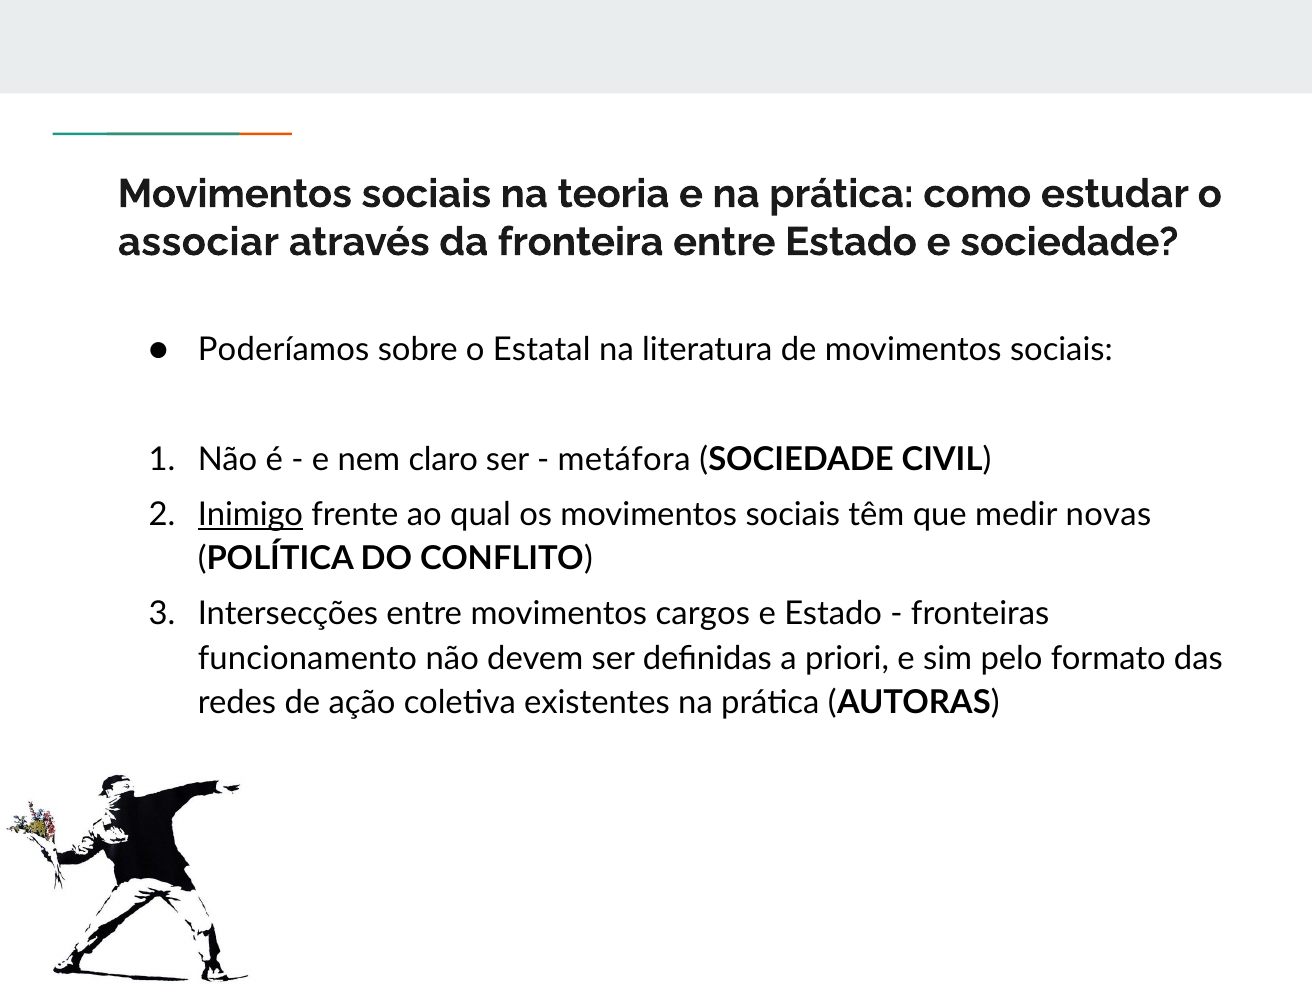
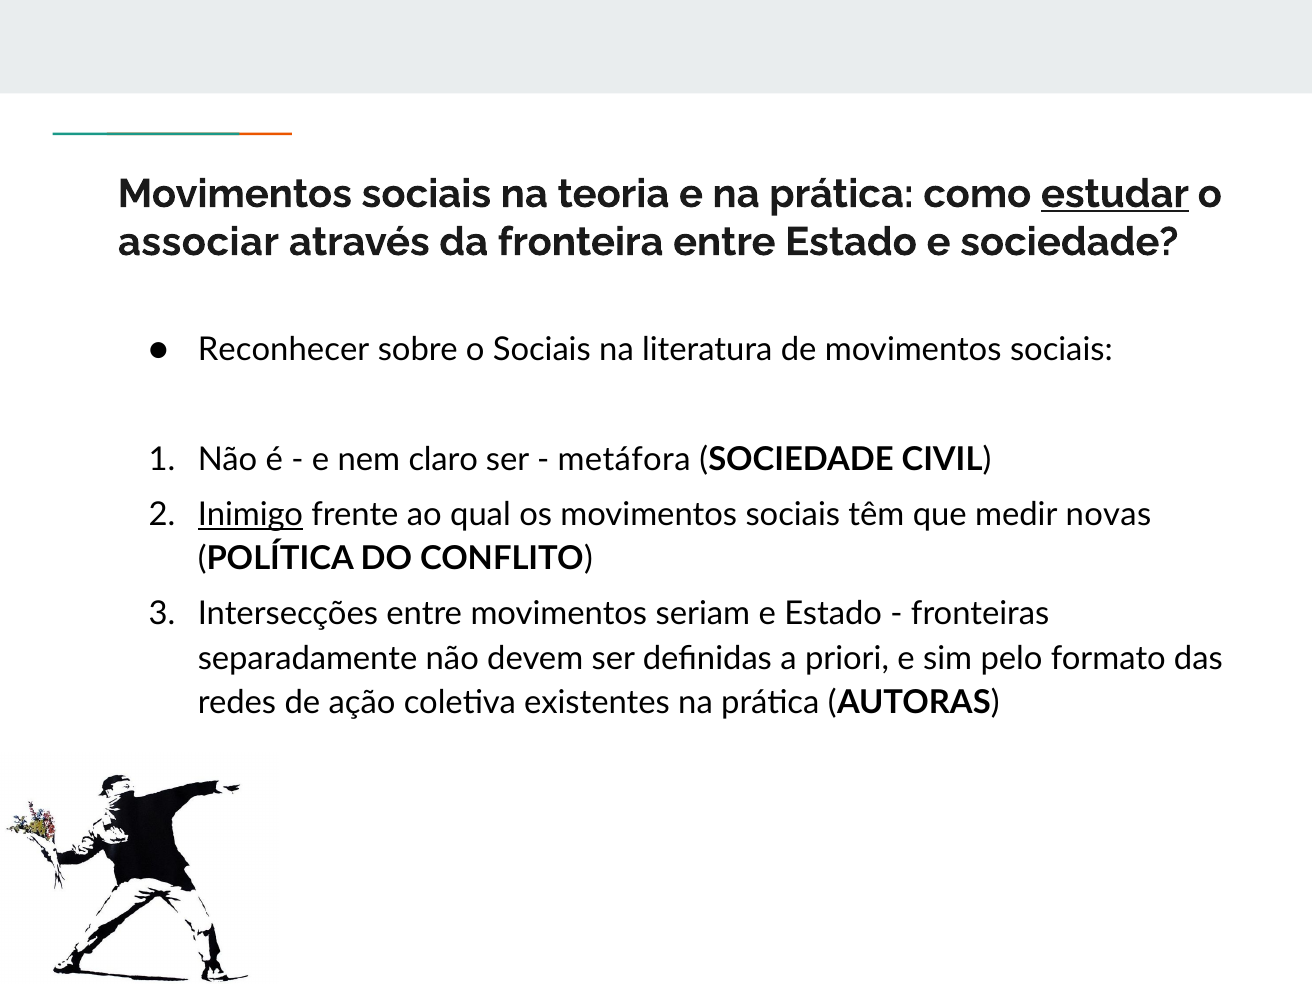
estudar underline: none -> present (1115, 194)
Poderíamos: Poderíamos -> Reconhecer (284, 350)
o Estatal: Estatal -> Sociais (542, 350)
cargos: cargos -> seriam (703, 614)
funcionamento: funcionamento -> separadamente (308, 658)
